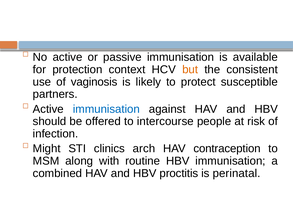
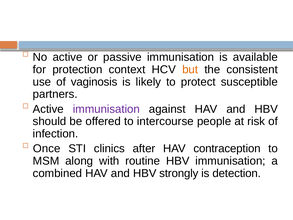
immunisation colour: blue -> purple (106, 109)
Might: Might -> Once (47, 148)
arch: arch -> after (144, 148)
proctitis: proctitis -> strongly (179, 173)
perinatal: perinatal -> detection (237, 173)
